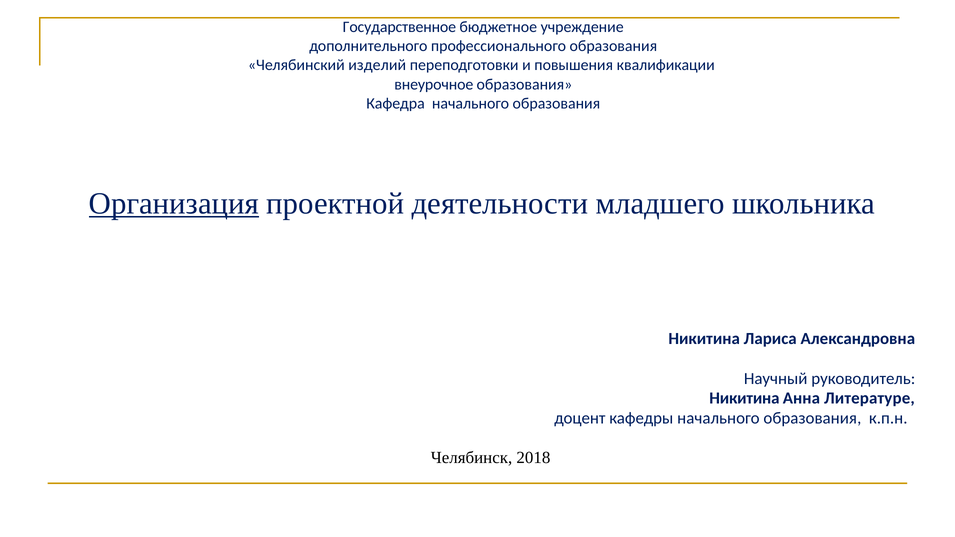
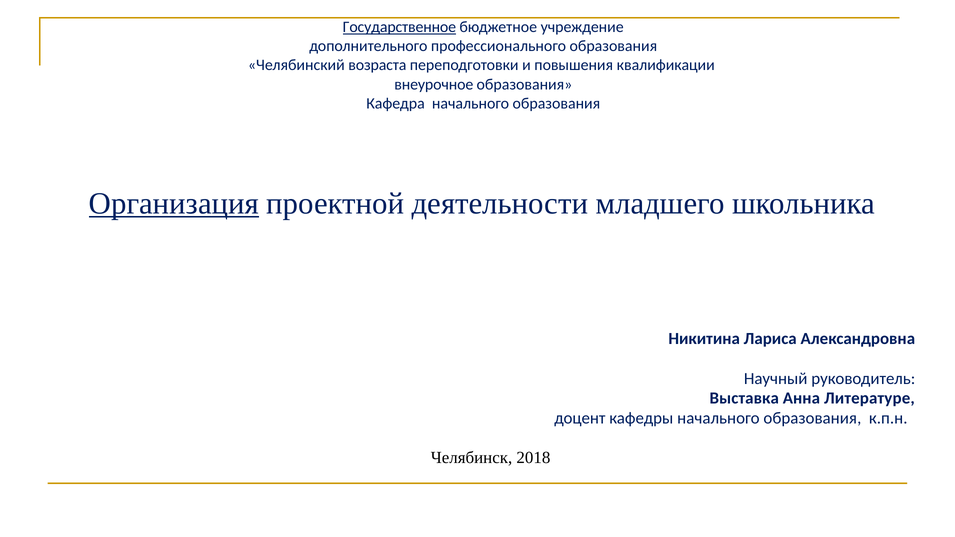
Государственное underline: none -> present (399, 27)
изделий: изделий -> возраста (377, 65)
Никитина: Никитина -> Выставка (744, 398)
